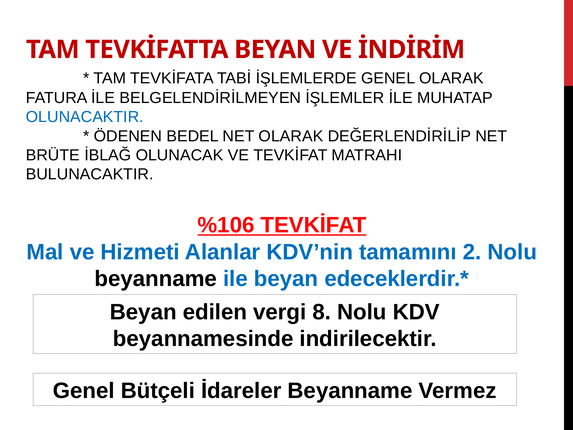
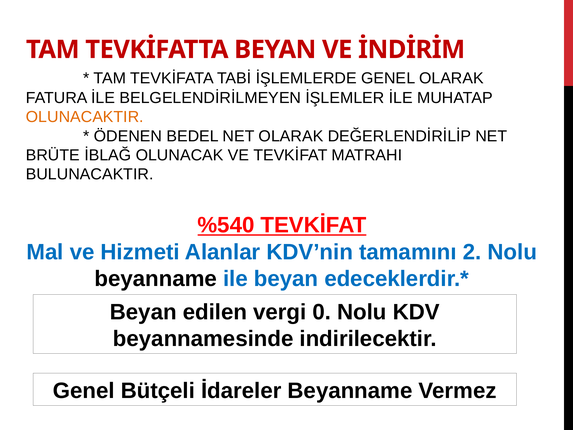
OLUNACAKTIR colour: blue -> orange (85, 117)
%106: %106 -> %540 (226, 225)
8: 8 -> 0 (322, 312)
